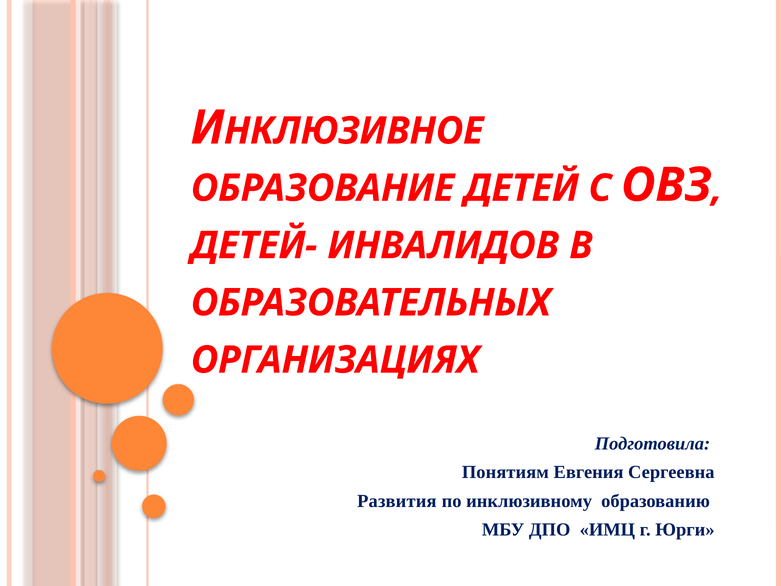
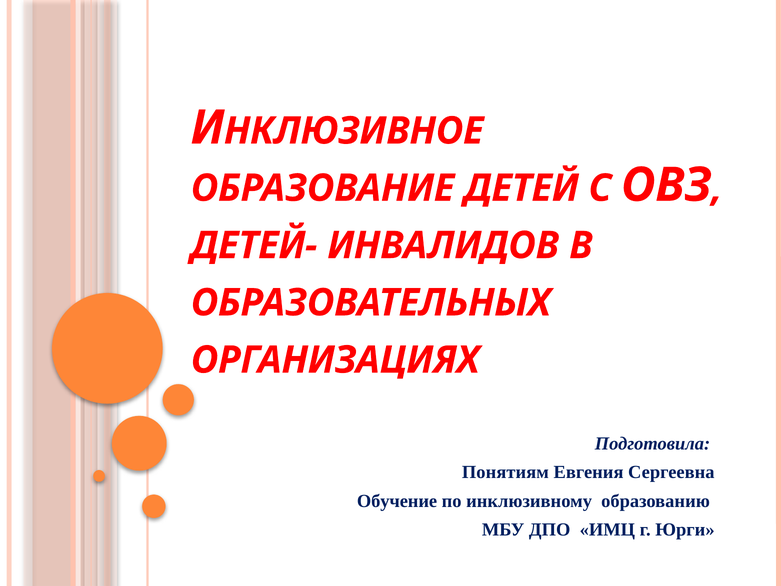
Развития: Развития -> Обучение (397, 501)
